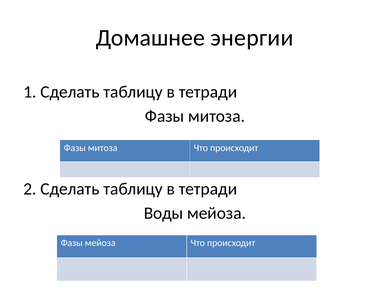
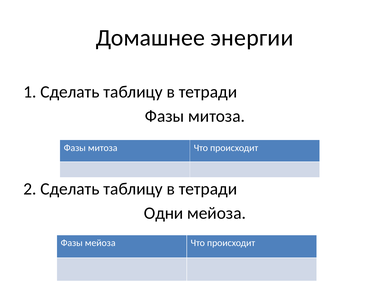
Воды: Воды -> Одни (164, 213)
